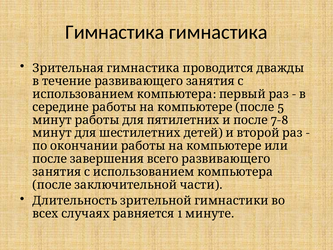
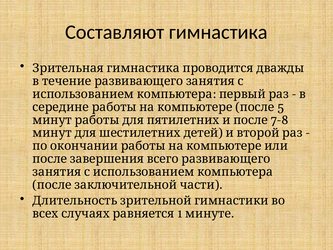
Гимнастика: Гимнастика -> Составляют (115, 32)
